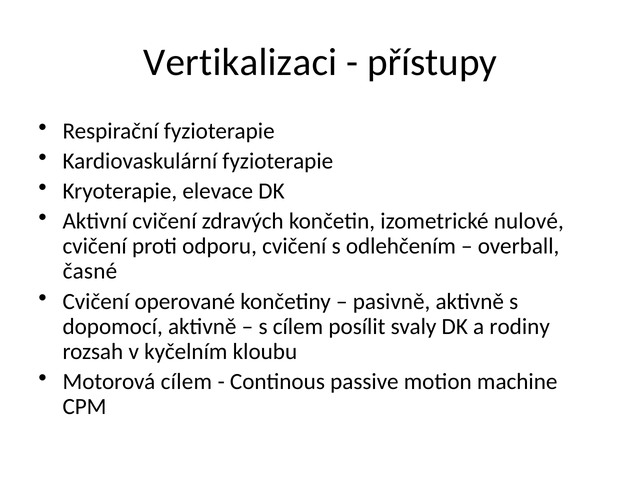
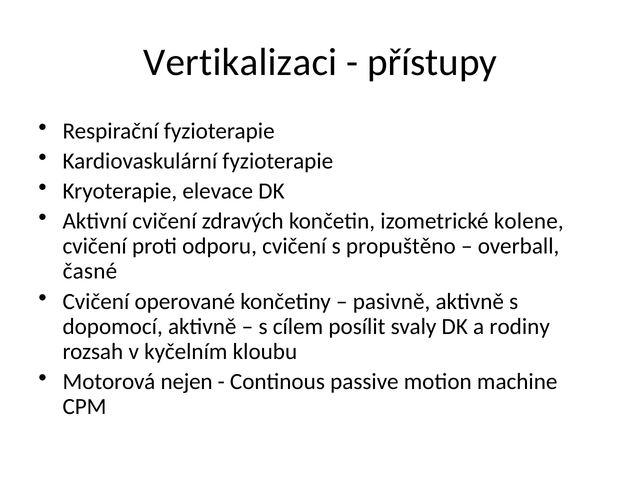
nulové: nulové -> kolene (529, 221)
odlehčením: odlehčením -> propuštěno (401, 246)
Motorová cílem: cílem -> nejen (187, 381)
